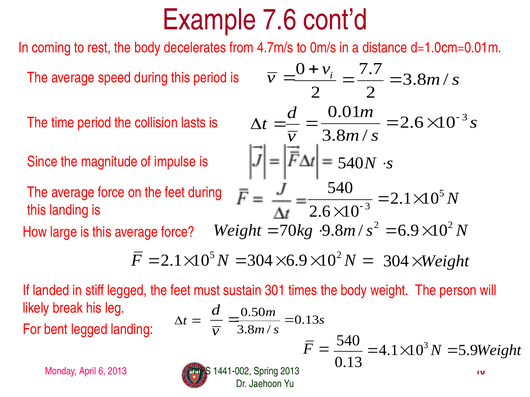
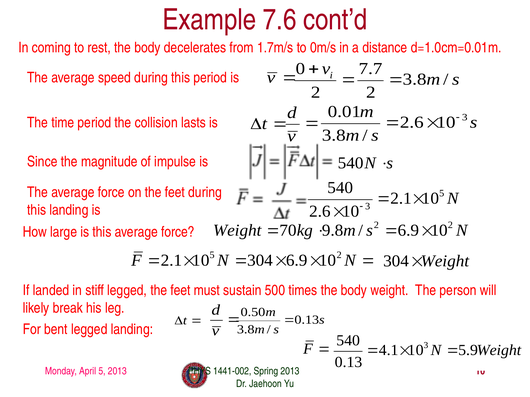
4.7m/s: 4.7m/s -> 1.7m/s (275, 48)
301: 301 -> 500 (275, 291)
April 6: 6 -> 5 (102, 372)
